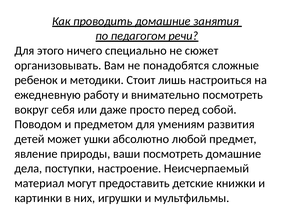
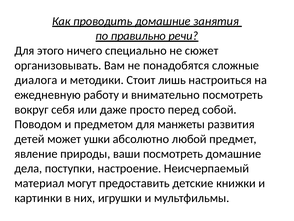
педагогом: педагогом -> правильно (138, 36)
ребенок: ребенок -> диалога (36, 80)
умениям: умениям -> манжеты (181, 124)
